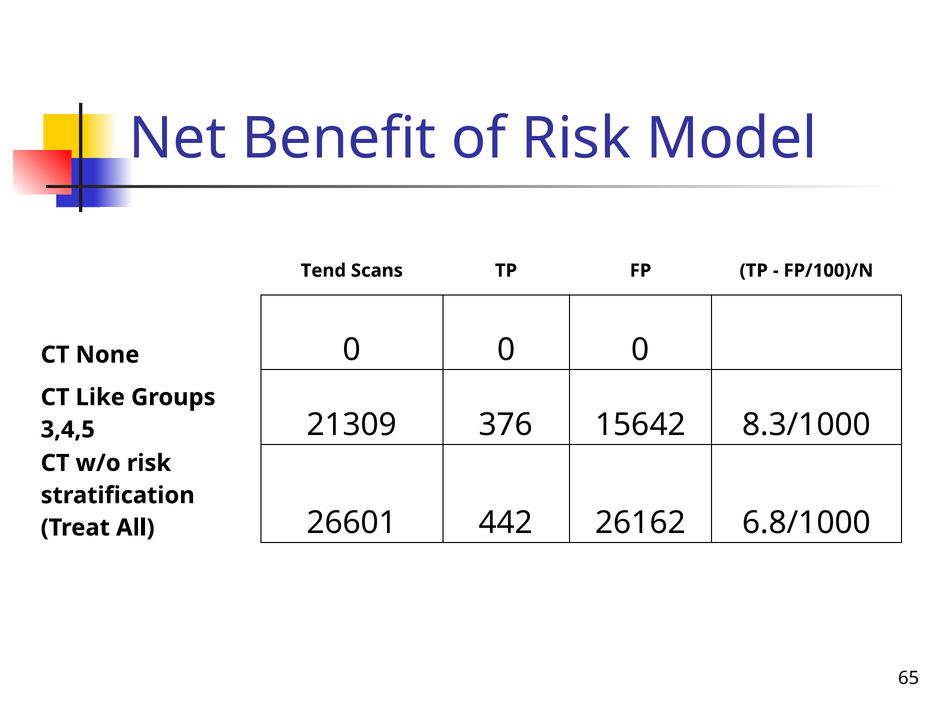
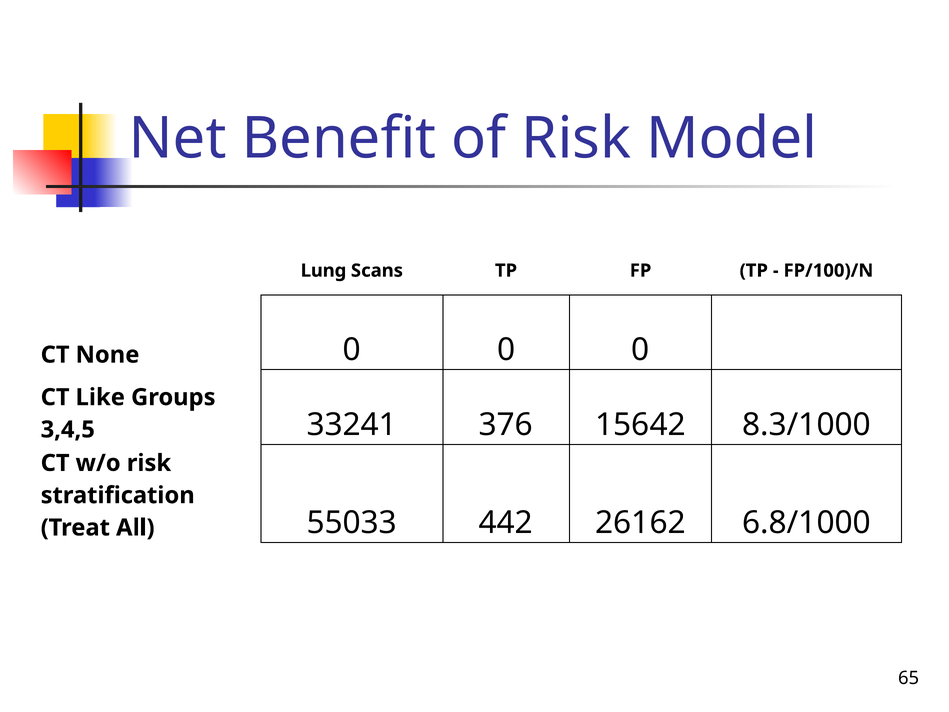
Tend: Tend -> Lung (323, 271)
21309: 21309 -> 33241 (352, 424)
26601: 26601 -> 55033 (352, 523)
